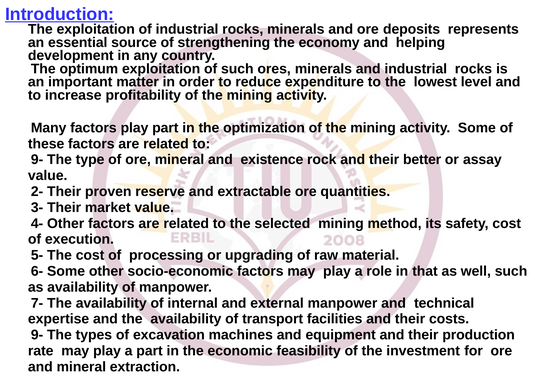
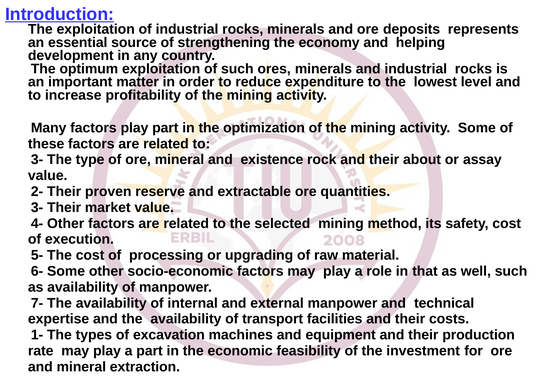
9-: 9- -> 3- (37, 160)
better: better -> about (422, 160)
9-: 9- -> 1- (37, 335)
